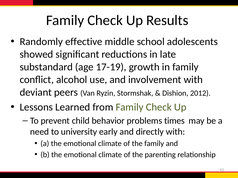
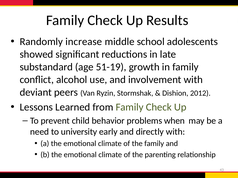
effective: effective -> increase (84, 42)
17-19: 17-19 -> 51-19 (111, 67)
times: times -> when (174, 121)
